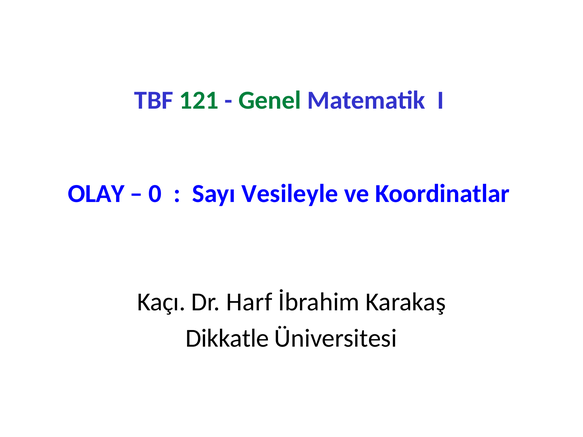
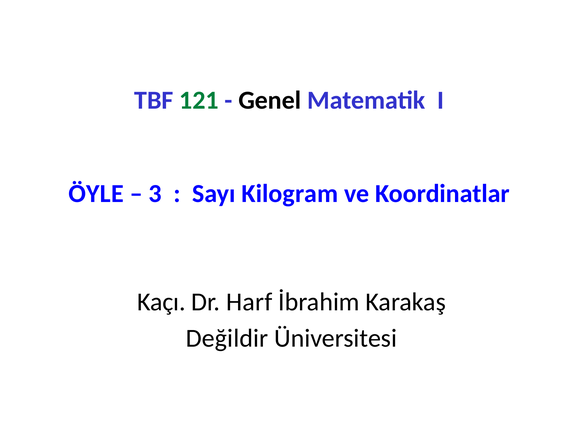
Genel colour: green -> black (270, 100)
OLAY: OLAY -> ÖYLE (96, 194)
0: 0 -> 3 (155, 194)
Vesileyle: Vesileyle -> Kilogram (290, 194)
Dikkatle: Dikkatle -> Değildir (227, 338)
